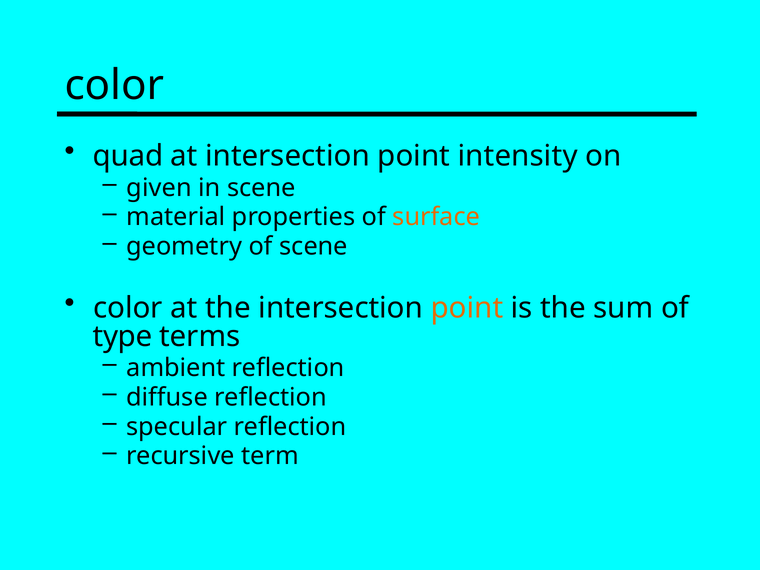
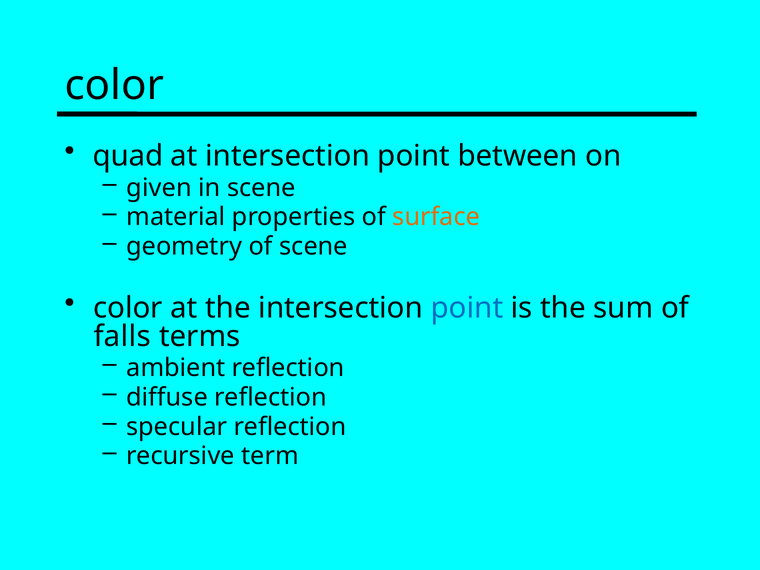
intensity: intensity -> between (518, 156)
point colour: orange -> blue (467, 308)
type: type -> falls (122, 336)
